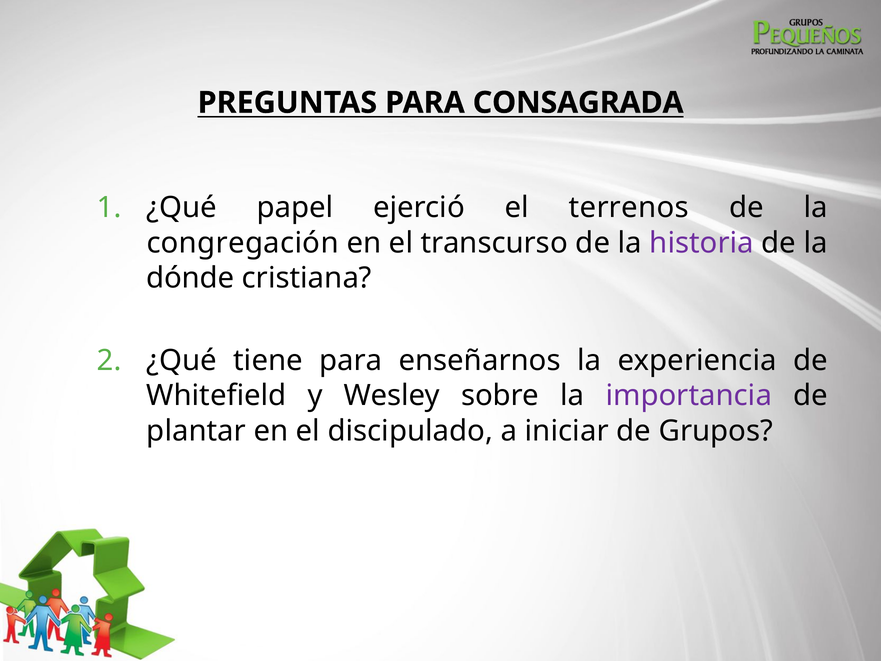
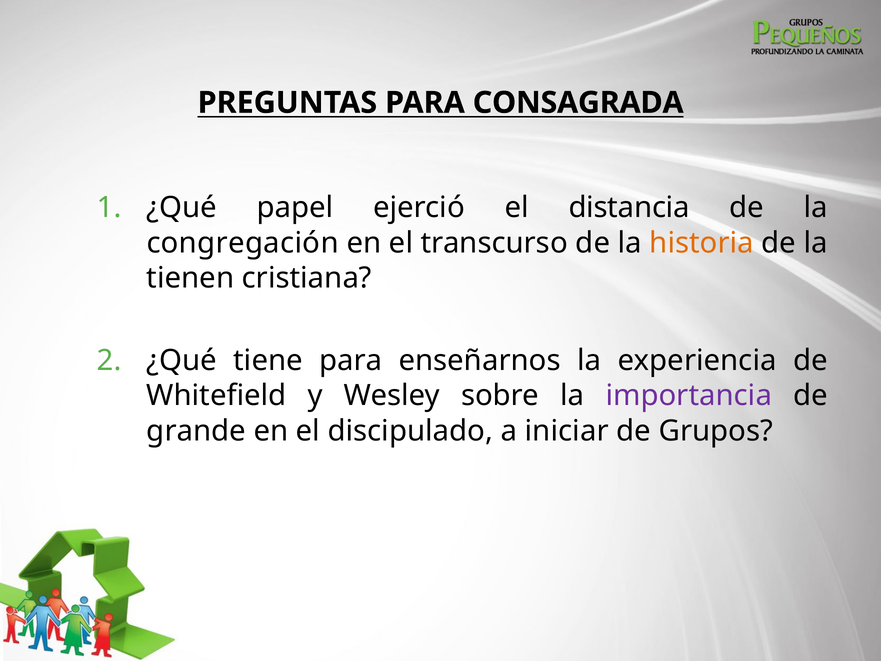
terrenos: terrenos -> distancia (629, 208)
historia colour: purple -> orange (702, 243)
dónde: dónde -> tienen (190, 278)
plantar: plantar -> grande (196, 431)
